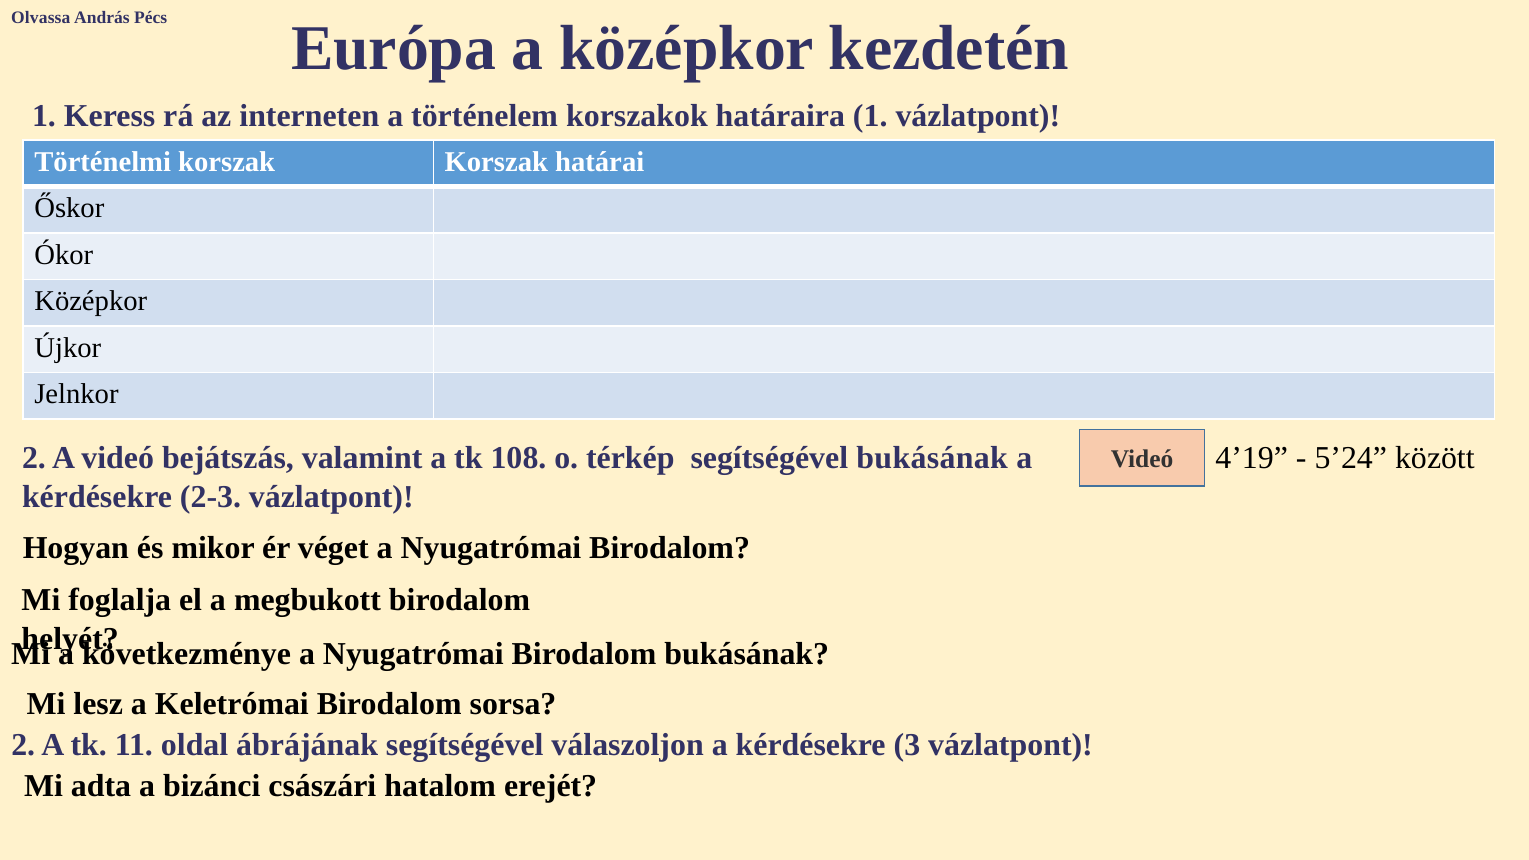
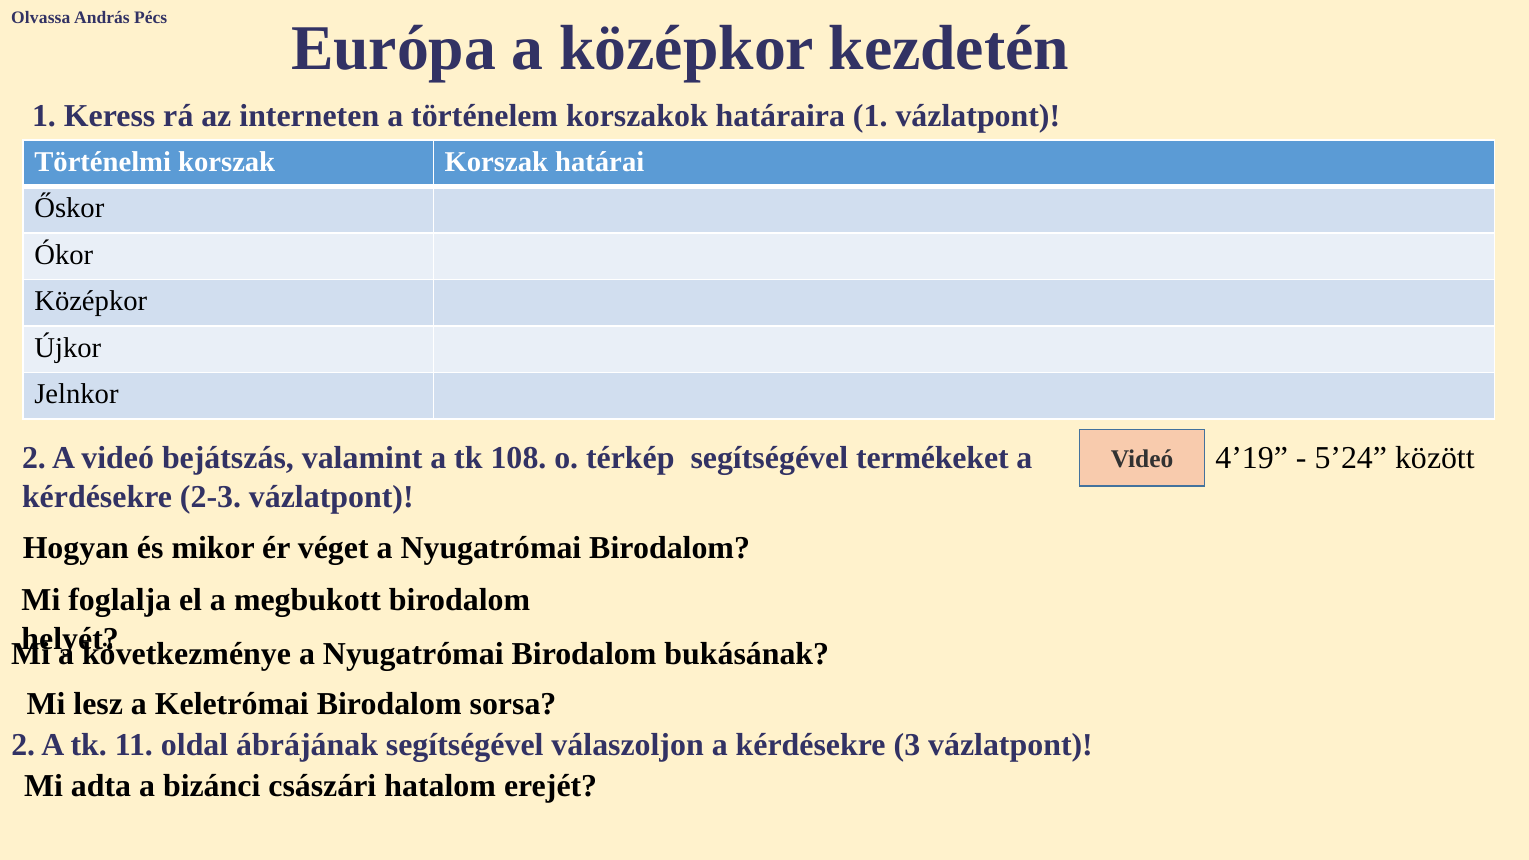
segítségével bukásának: bukásának -> termékeket (932, 458)
